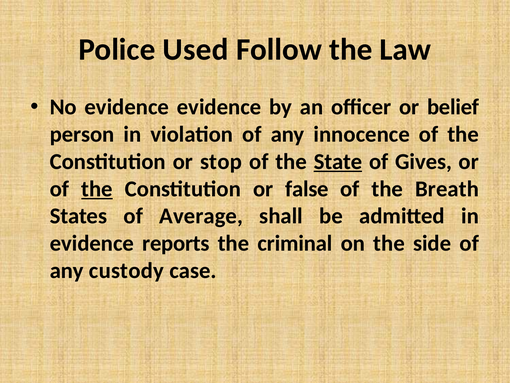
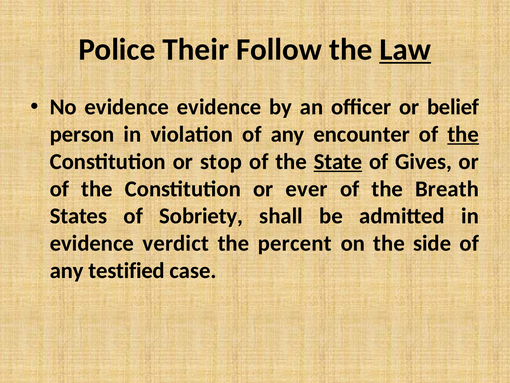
Used: Used -> Their (196, 49)
Law underline: none -> present (405, 49)
innocence: innocence -> encounter (362, 134)
the underline: none -> present (463, 134)
the underline: present -> none (97, 189)
false: false -> ever (307, 189)
Average: Average -> Sobriety (201, 216)
reports: reports -> verdict (176, 243)
criminal: criminal -> percent (295, 243)
custody: custody -> testified (127, 270)
